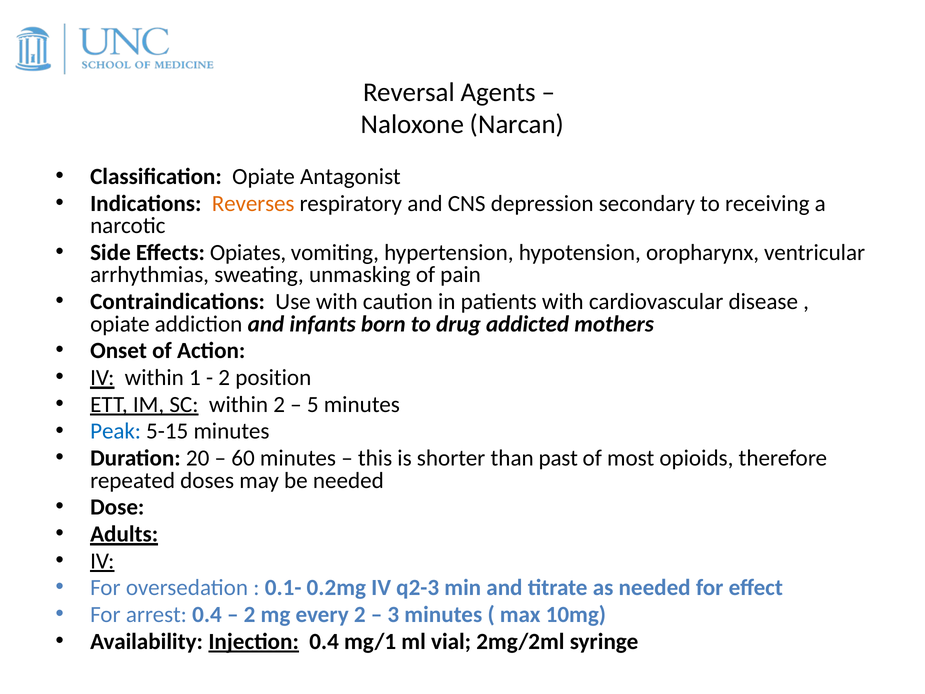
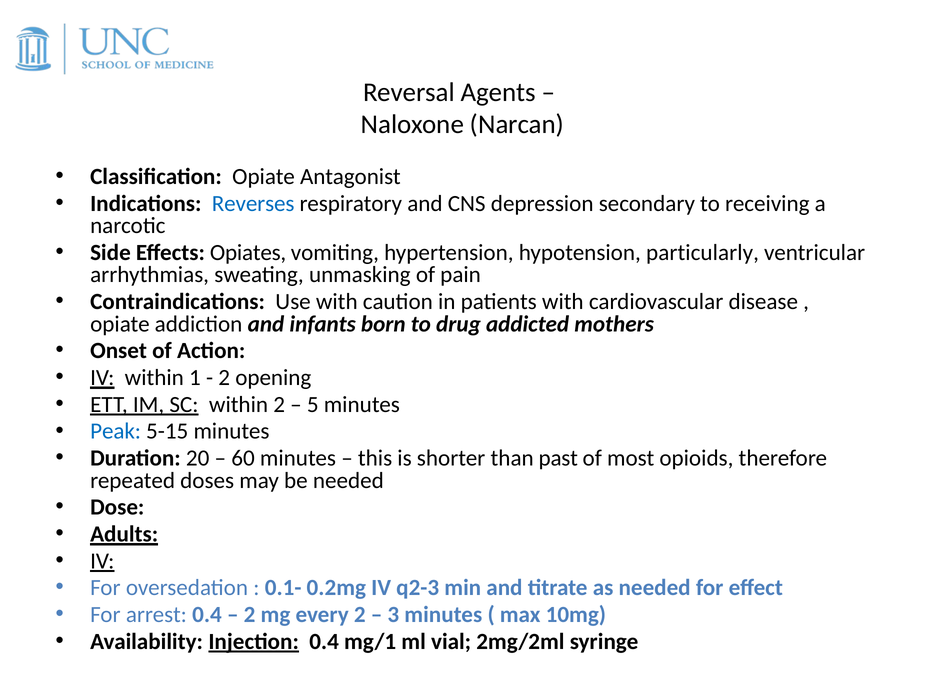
Reverses colour: orange -> blue (253, 203)
oropharynx: oropharynx -> particularly (702, 253)
position: position -> opening (273, 377)
